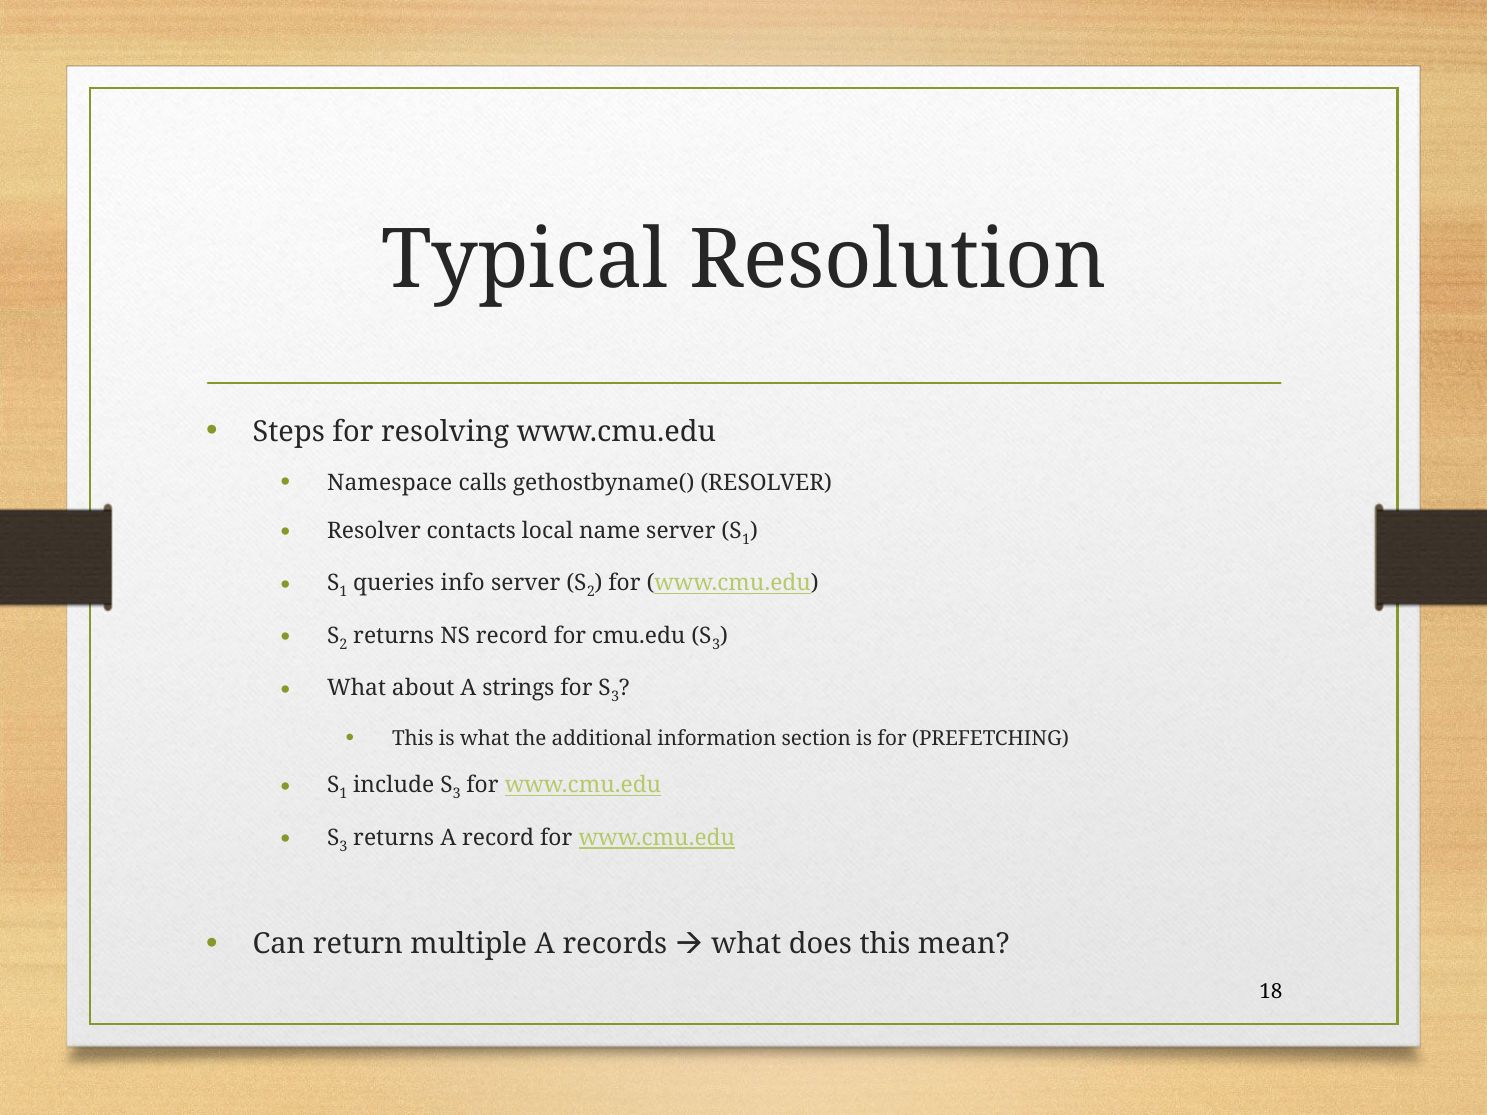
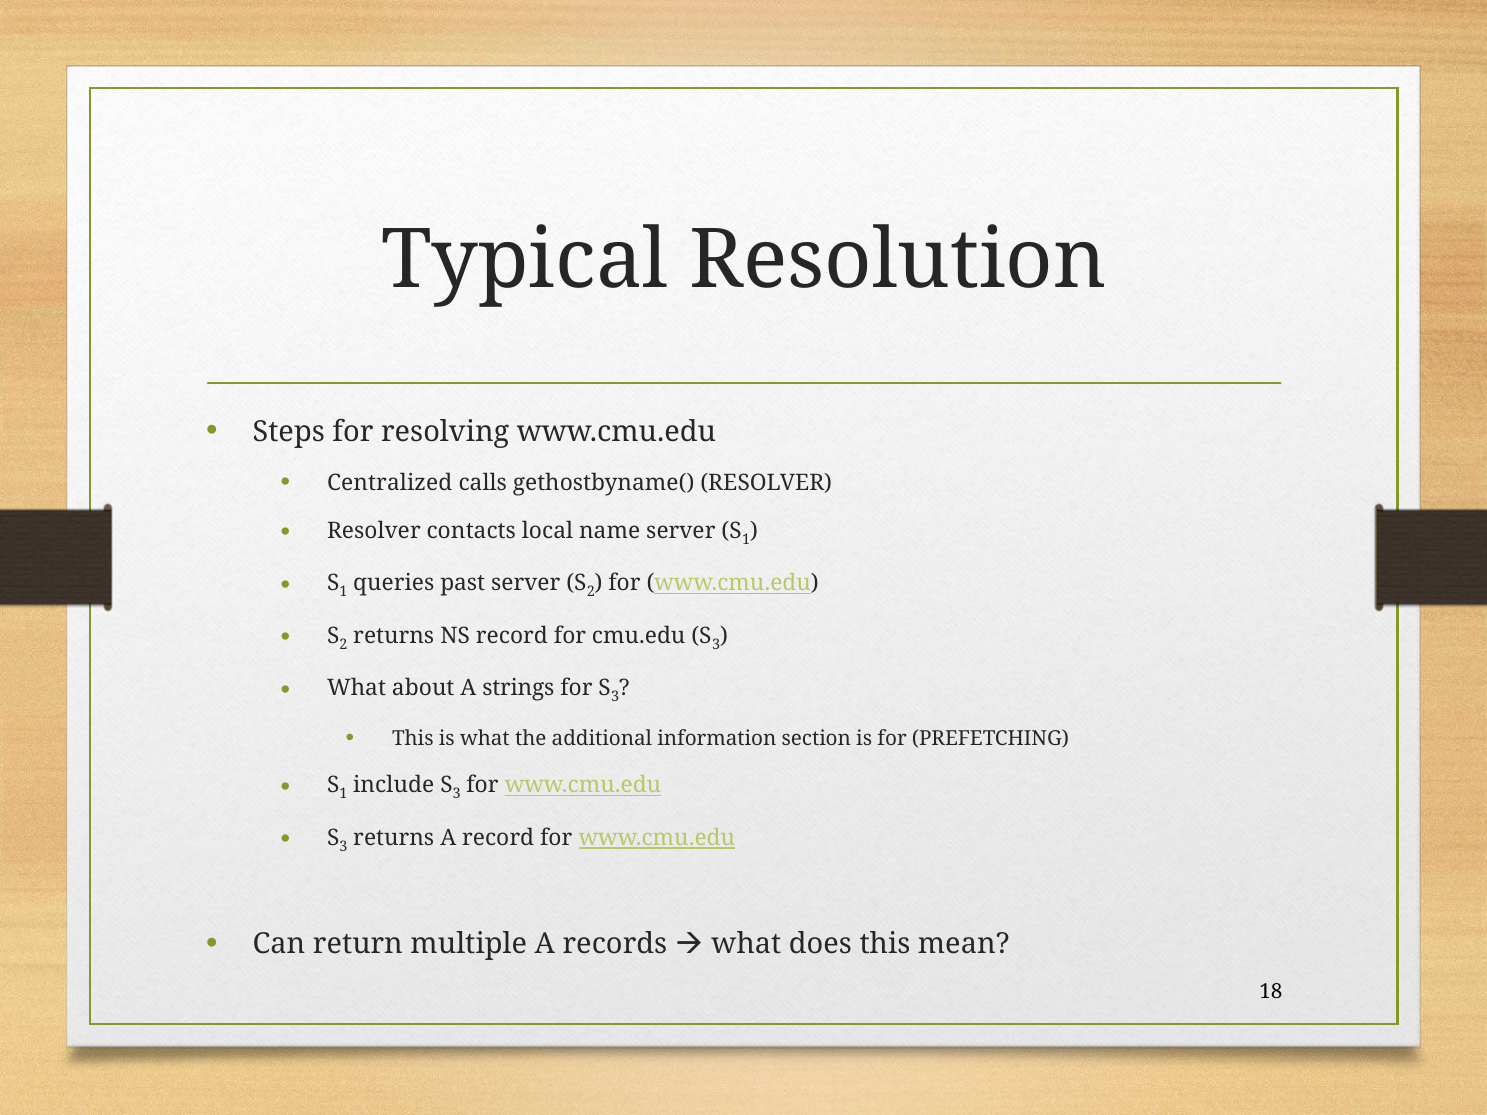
Namespace: Namespace -> Centralized (390, 483)
info: info -> past (463, 583)
